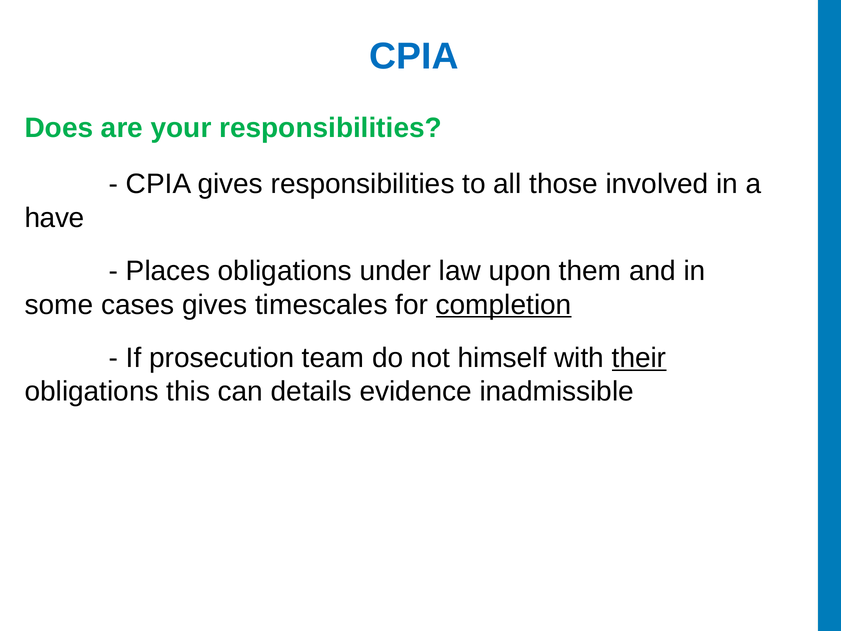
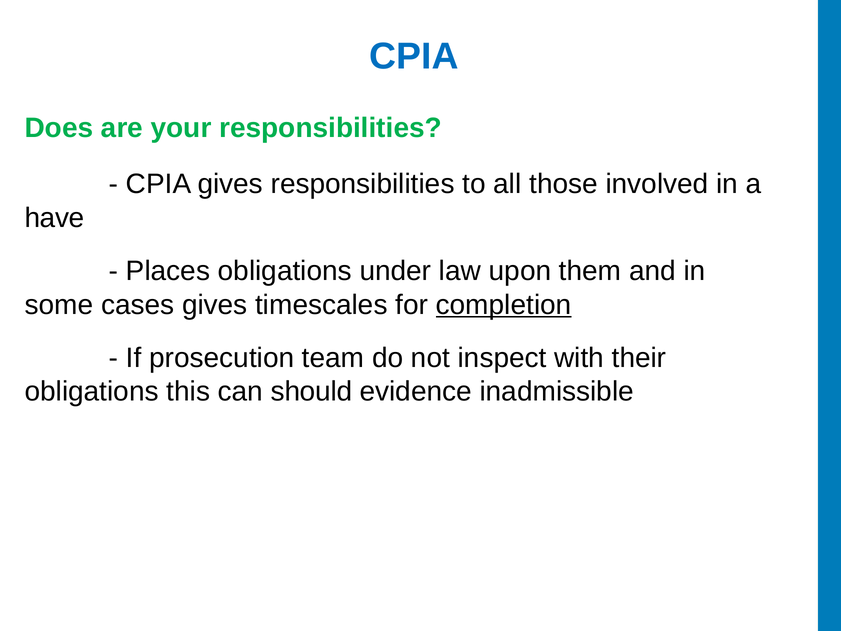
himself: himself -> inspect (502, 358)
their underline: present -> none (639, 358)
details: details -> should (311, 392)
